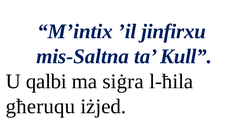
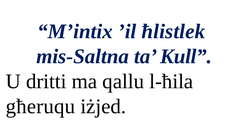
jinfirxu: jinfirxu -> ħlistlek (173, 31)
qalbi: qalbi -> dritti (46, 81)
siġra: siġra -> qallu (123, 81)
